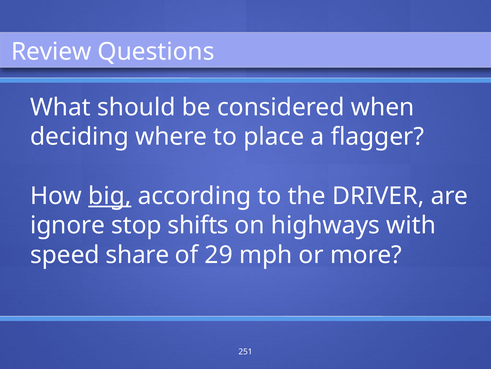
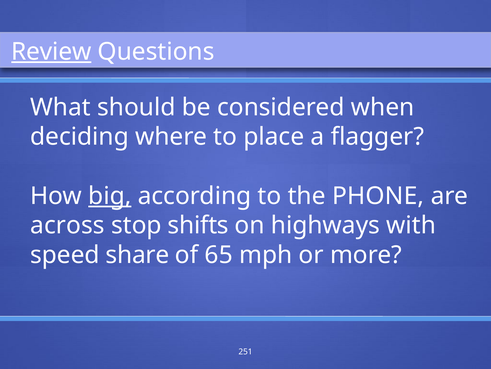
Review underline: none -> present (51, 51)
DRIVER: DRIVER -> PHONE (378, 195)
ignore: ignore -> across (67, 225)
29: 29 -> 65 (219, 254)
